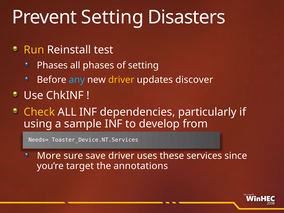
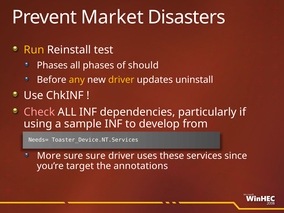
Prevent Setting: Setting -> Market (112, 17)
of setting: setting -> should (143, 65)
any colour: light blue -> yellow (77, 80)
discover: discover -> uninstall (194, 80)
Check colour: yellow -> pink (39, 112)
sure save: save -> sure (96, 156)
